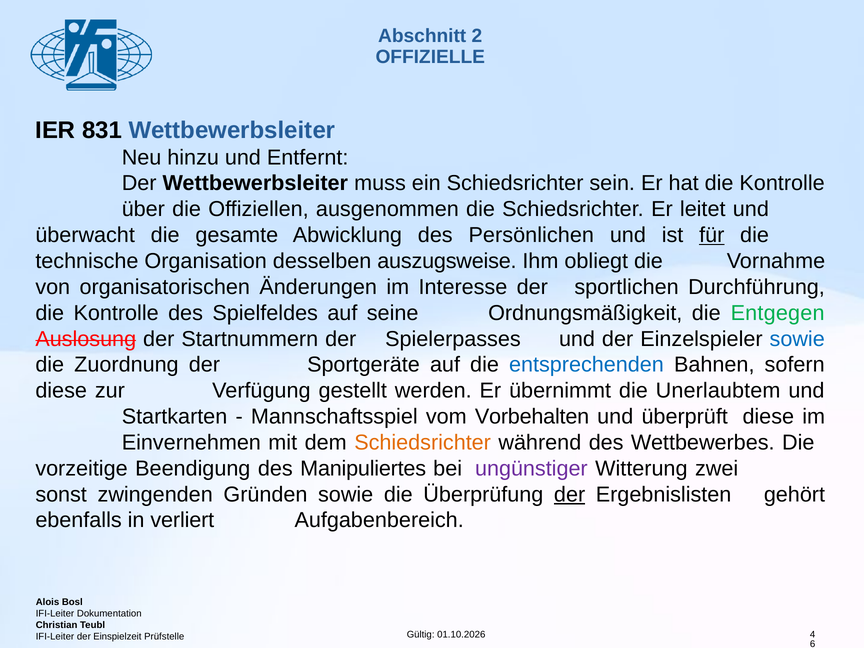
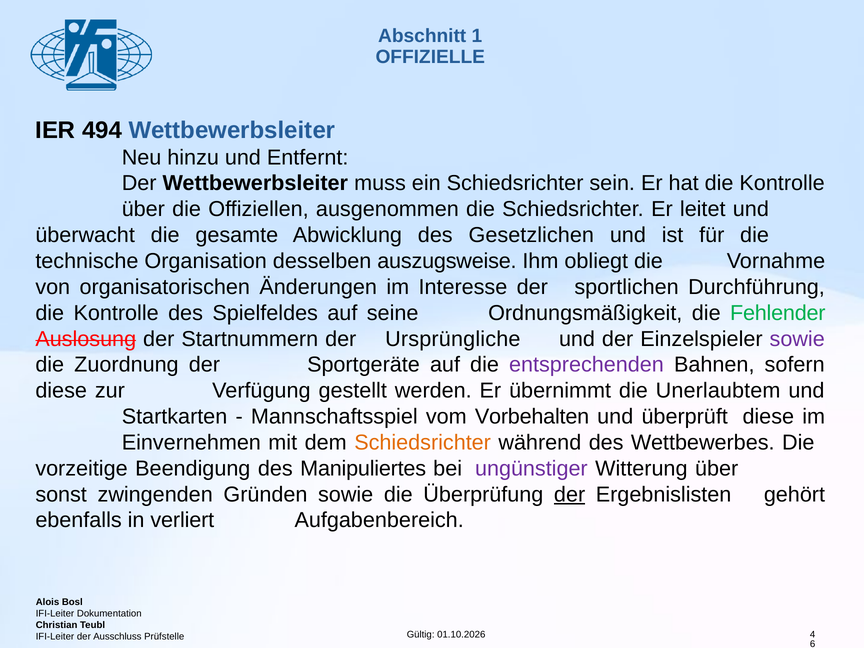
2: 2 -> 1 (477, 36)
831: 831 -> 494 (102, 130)
Persönlichen: Persönlichen -> Gesetzlichen (531, 235)
für underline: present -> none (712, 235)
Entgegen: Entgegen -> Fehlender (778, 313)
Spielerpasses: Spielerpasses -> Ursprüngliche (453, 339)
sowie colour: blue -> purple (797, 339)
entsprechenden colour: blue -> purple (586, 365)
Witterung zwei: zwei -> über (717, 468)
Einspielzeit: Einspielzeit -> Ausschluss (117, 637)
